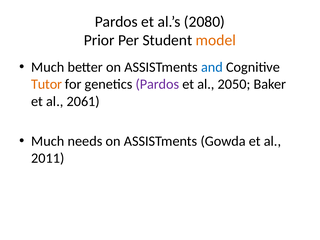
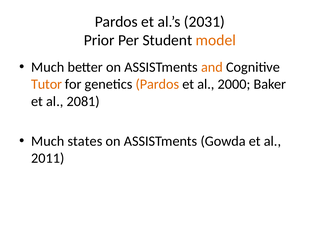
2080: 2080 -> 2031 (204, 22)
and colour: blue -> orange (212, 67)
Pardos colour: purple -> orange (157, 84)
2050: 2050 -> 2000 (234, 84)
2061: 2061 -> 2081 (83, 101)
needs: needs -> states (85, 141)
